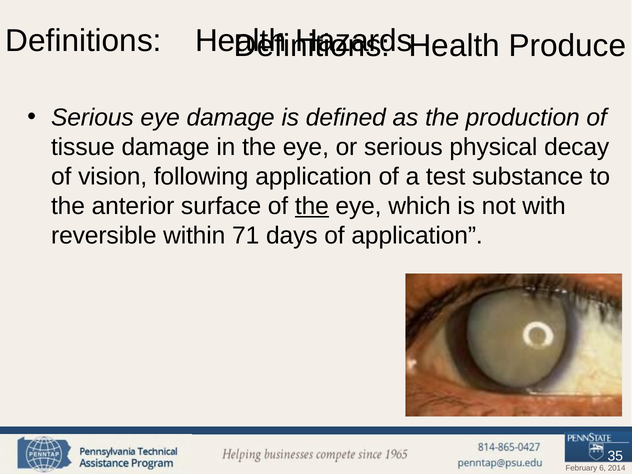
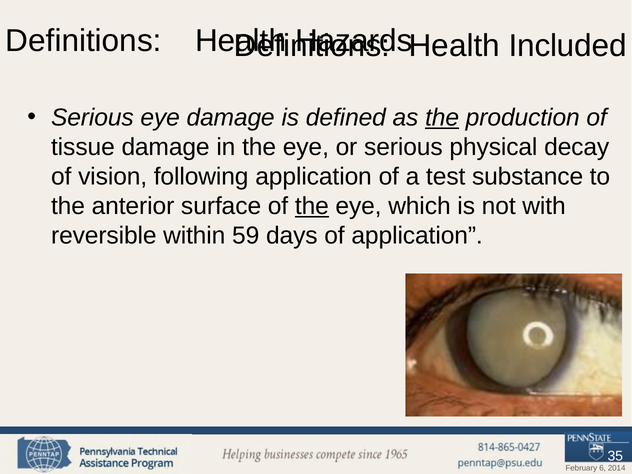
Produce: Produce -> Included (568, 46)
the underline: none -> present (442, 118)
71: 71 -> 59 (246, 236)
